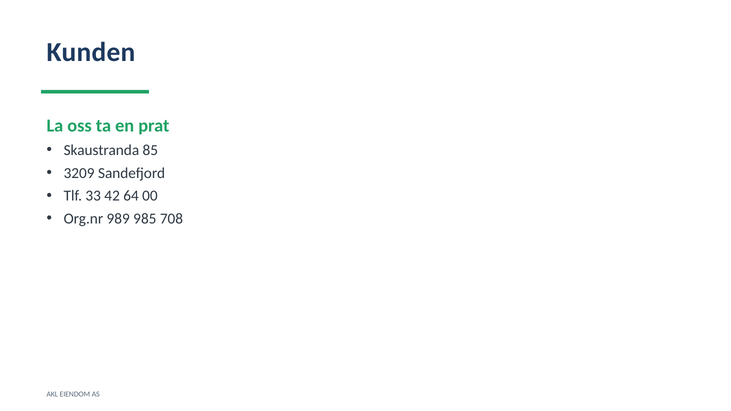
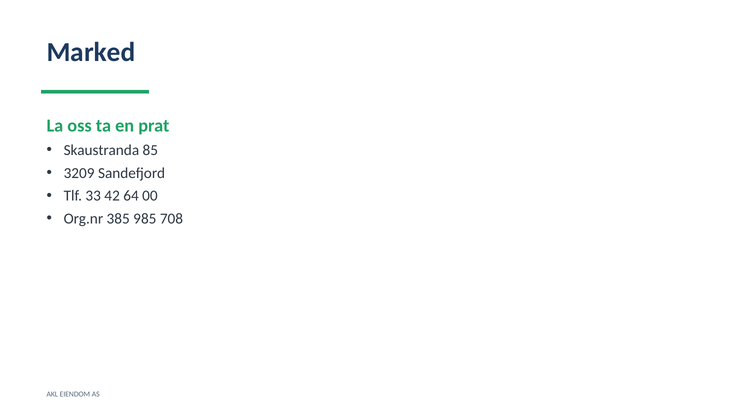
Kunden: Kunden -> Marked (91, 52)
989: 989 -> 385 (118, 219)
